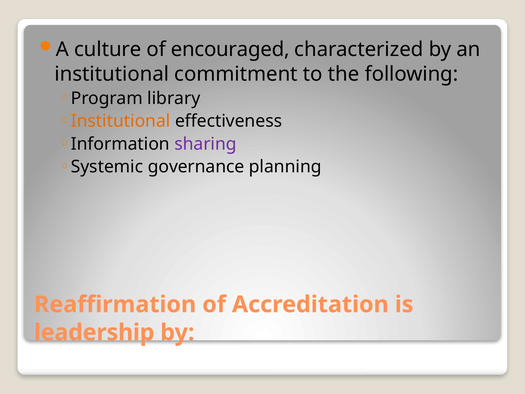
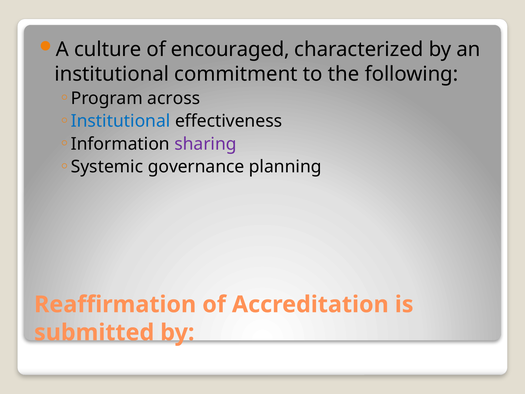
library: library -> across (174, 98)
Institutional colour: orange -> blue (121, 121)
leadership: leadership -> submitted (94, 332)
